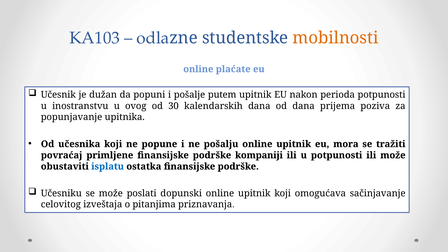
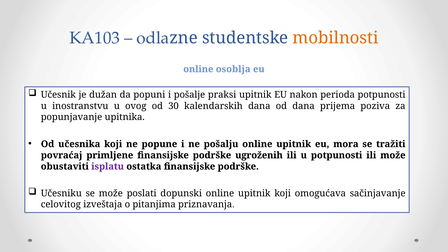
plaćate: plaćate -> osoblja (233, 69)
putem: putem -> praksi (222, 95)
kompaniji: kompaniji -> ugroženih (259, 155)
isplatu colour: blue -> purple (108, 166)
